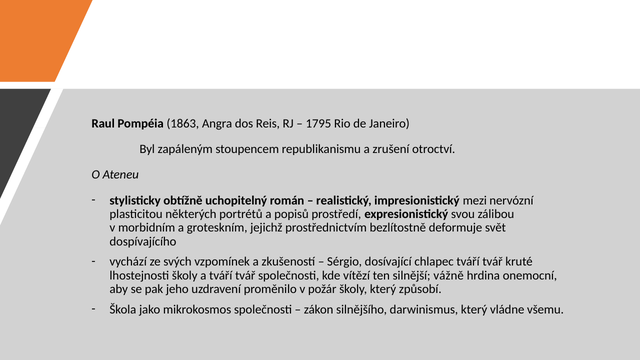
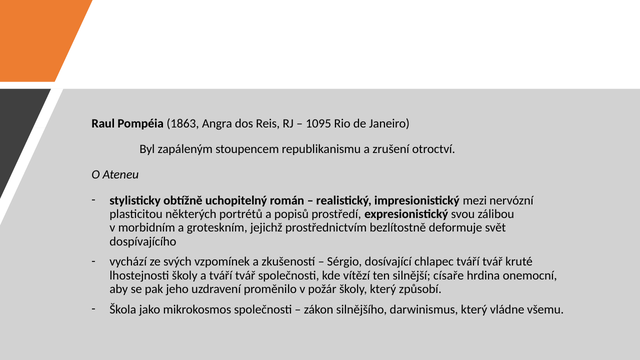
1795: 1795 -> 1095 (318, 123)
vážně: vážně -> císaře (449, 275)
